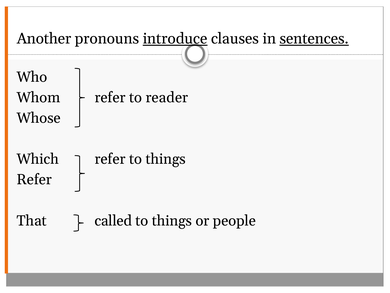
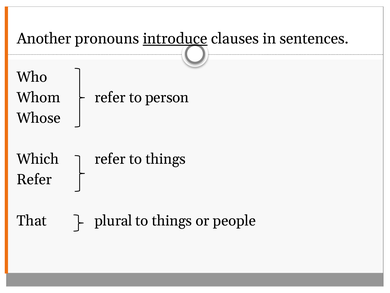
sentences underline: present -> none (314, 39)
reader: reader -> person (167, 97)
called: called -> plural (113, 220)
